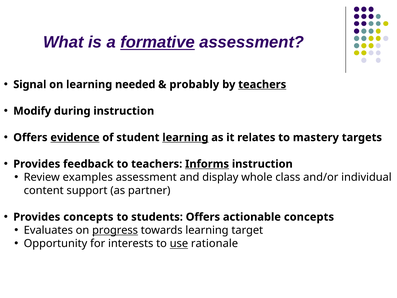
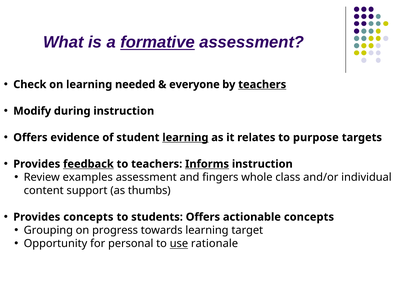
Signal: Signal -> Check (30, 84)
probably: probably -> everyone (194, 84)
evidence underline: present -> none (75, 137)
mastery: mastery -> purpose (316, 137)
feedback underline: none -> present (88, 164)
display: display -> fingers (220, 177)
partner: partner -> thumbs (149, 190)
Evaluates: Evaluates -> Grouping (48, 230)
progress underline: present -> none (115, 230)
interests: interests -> personal (131, 243)
